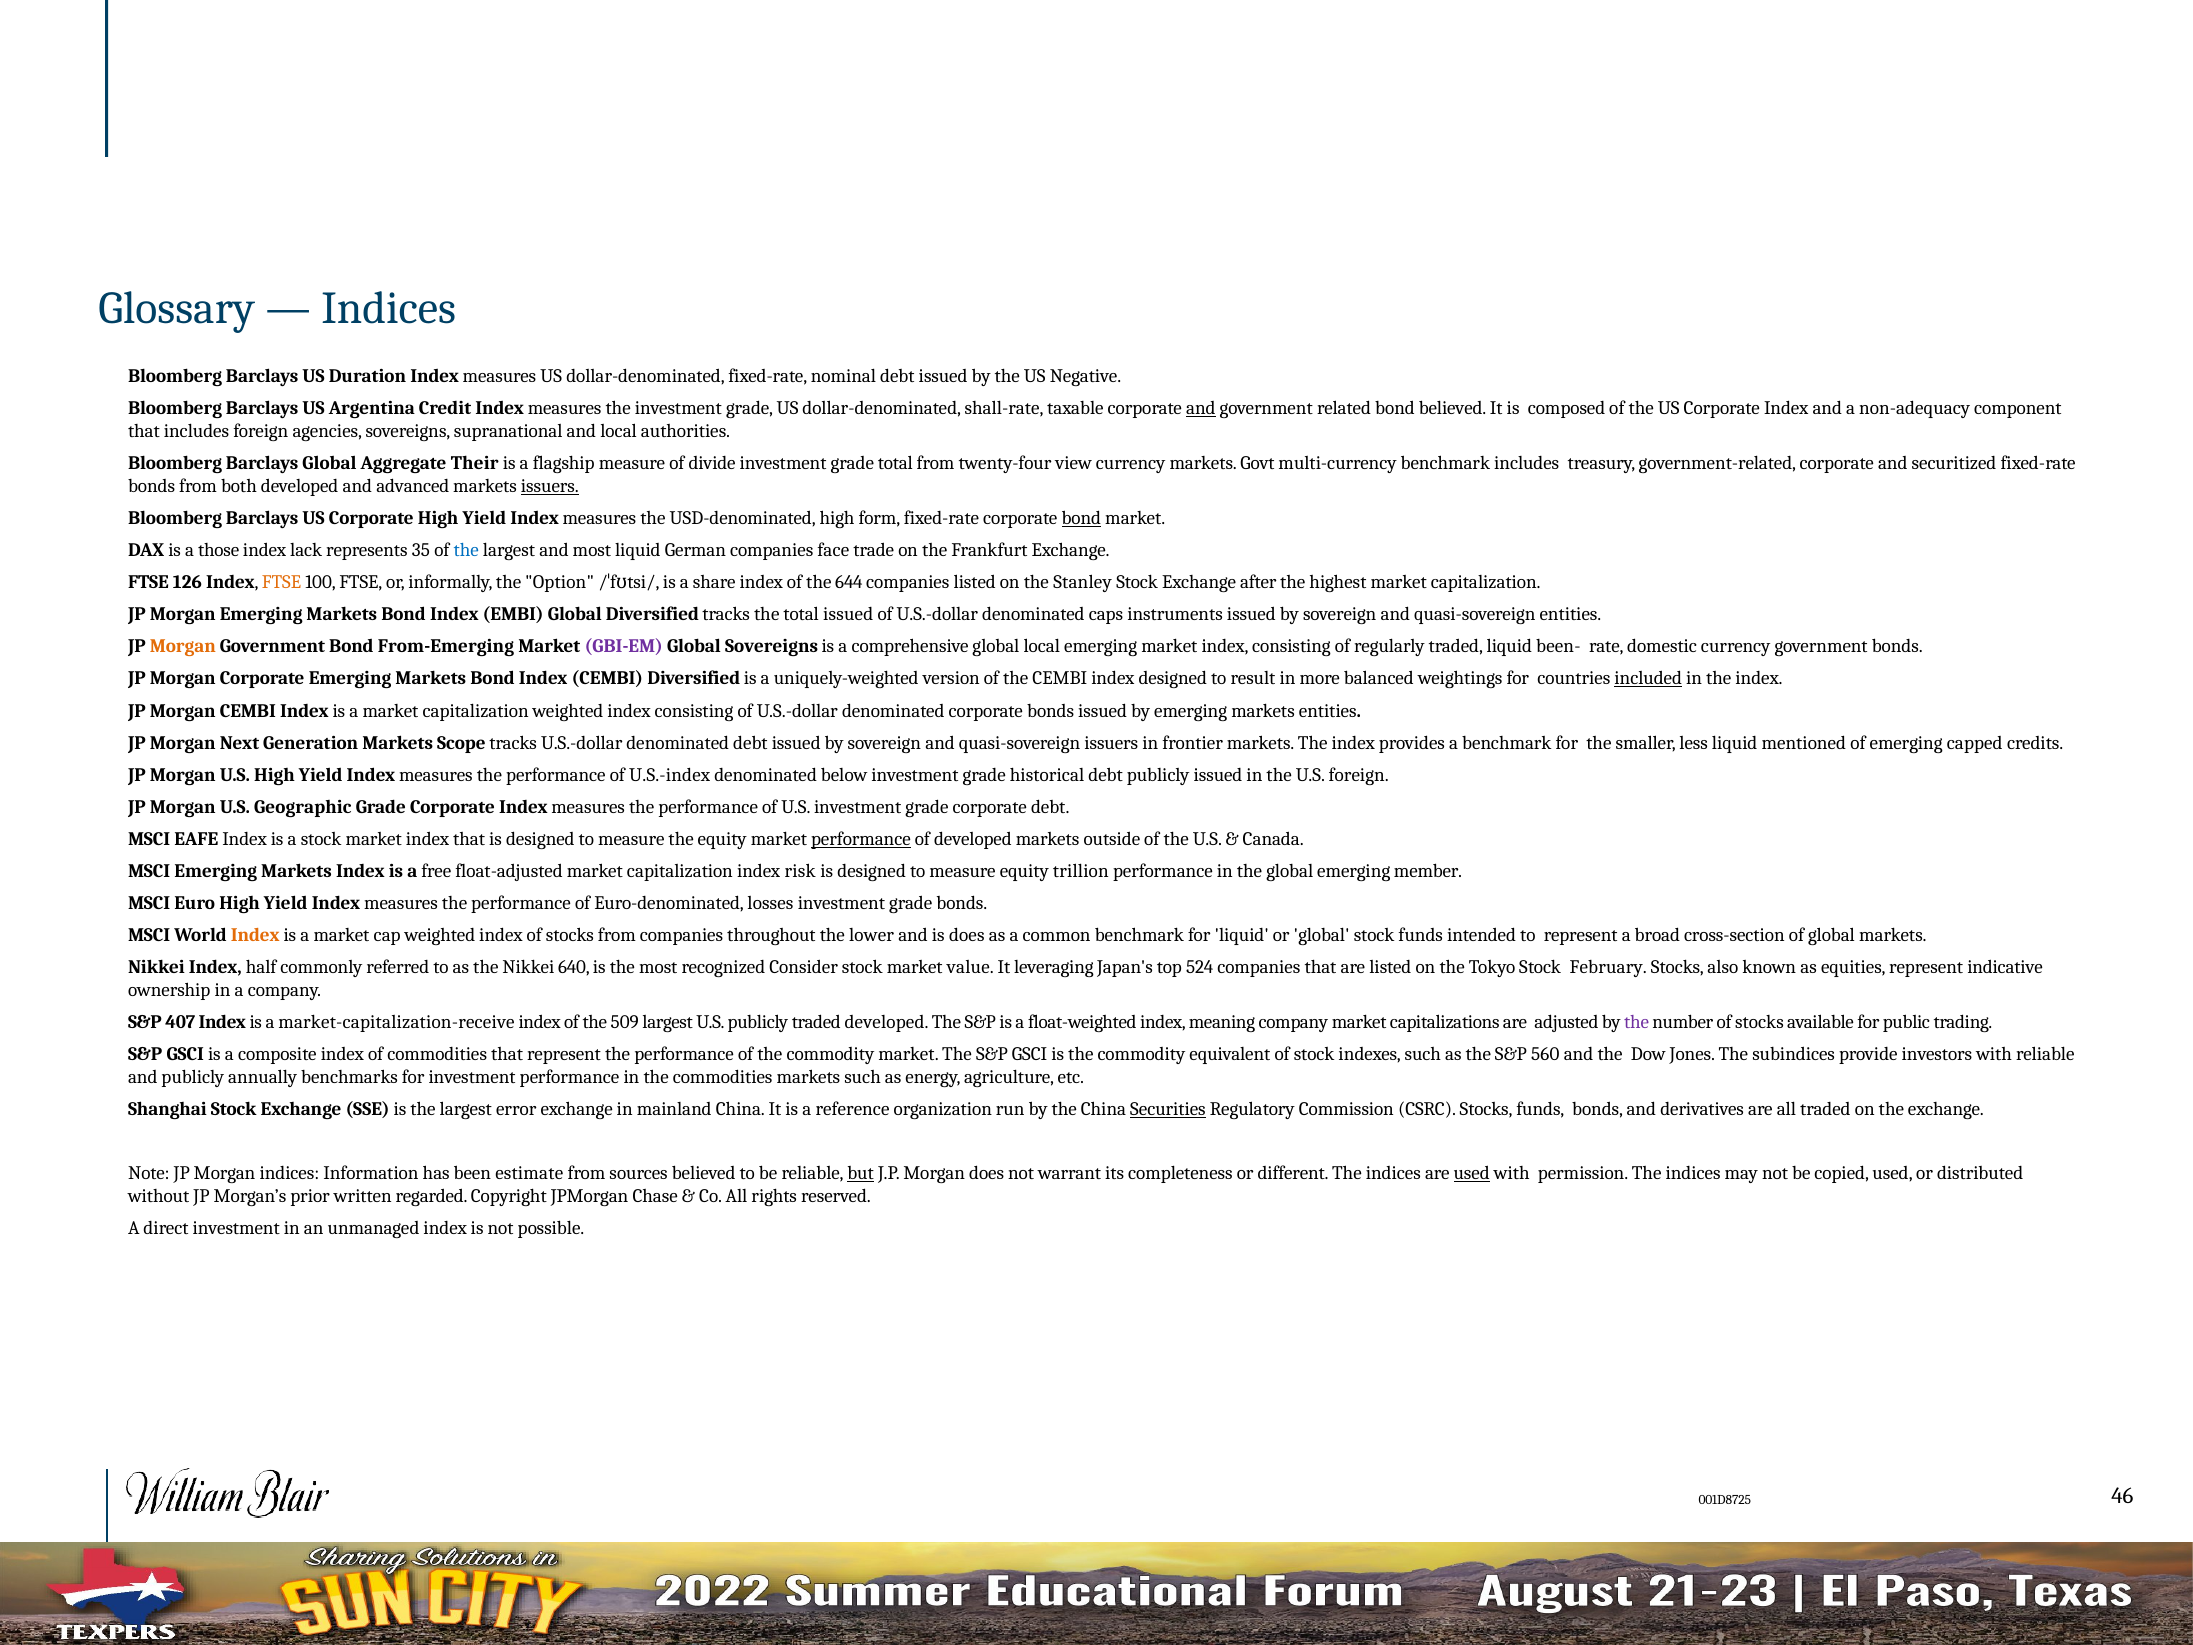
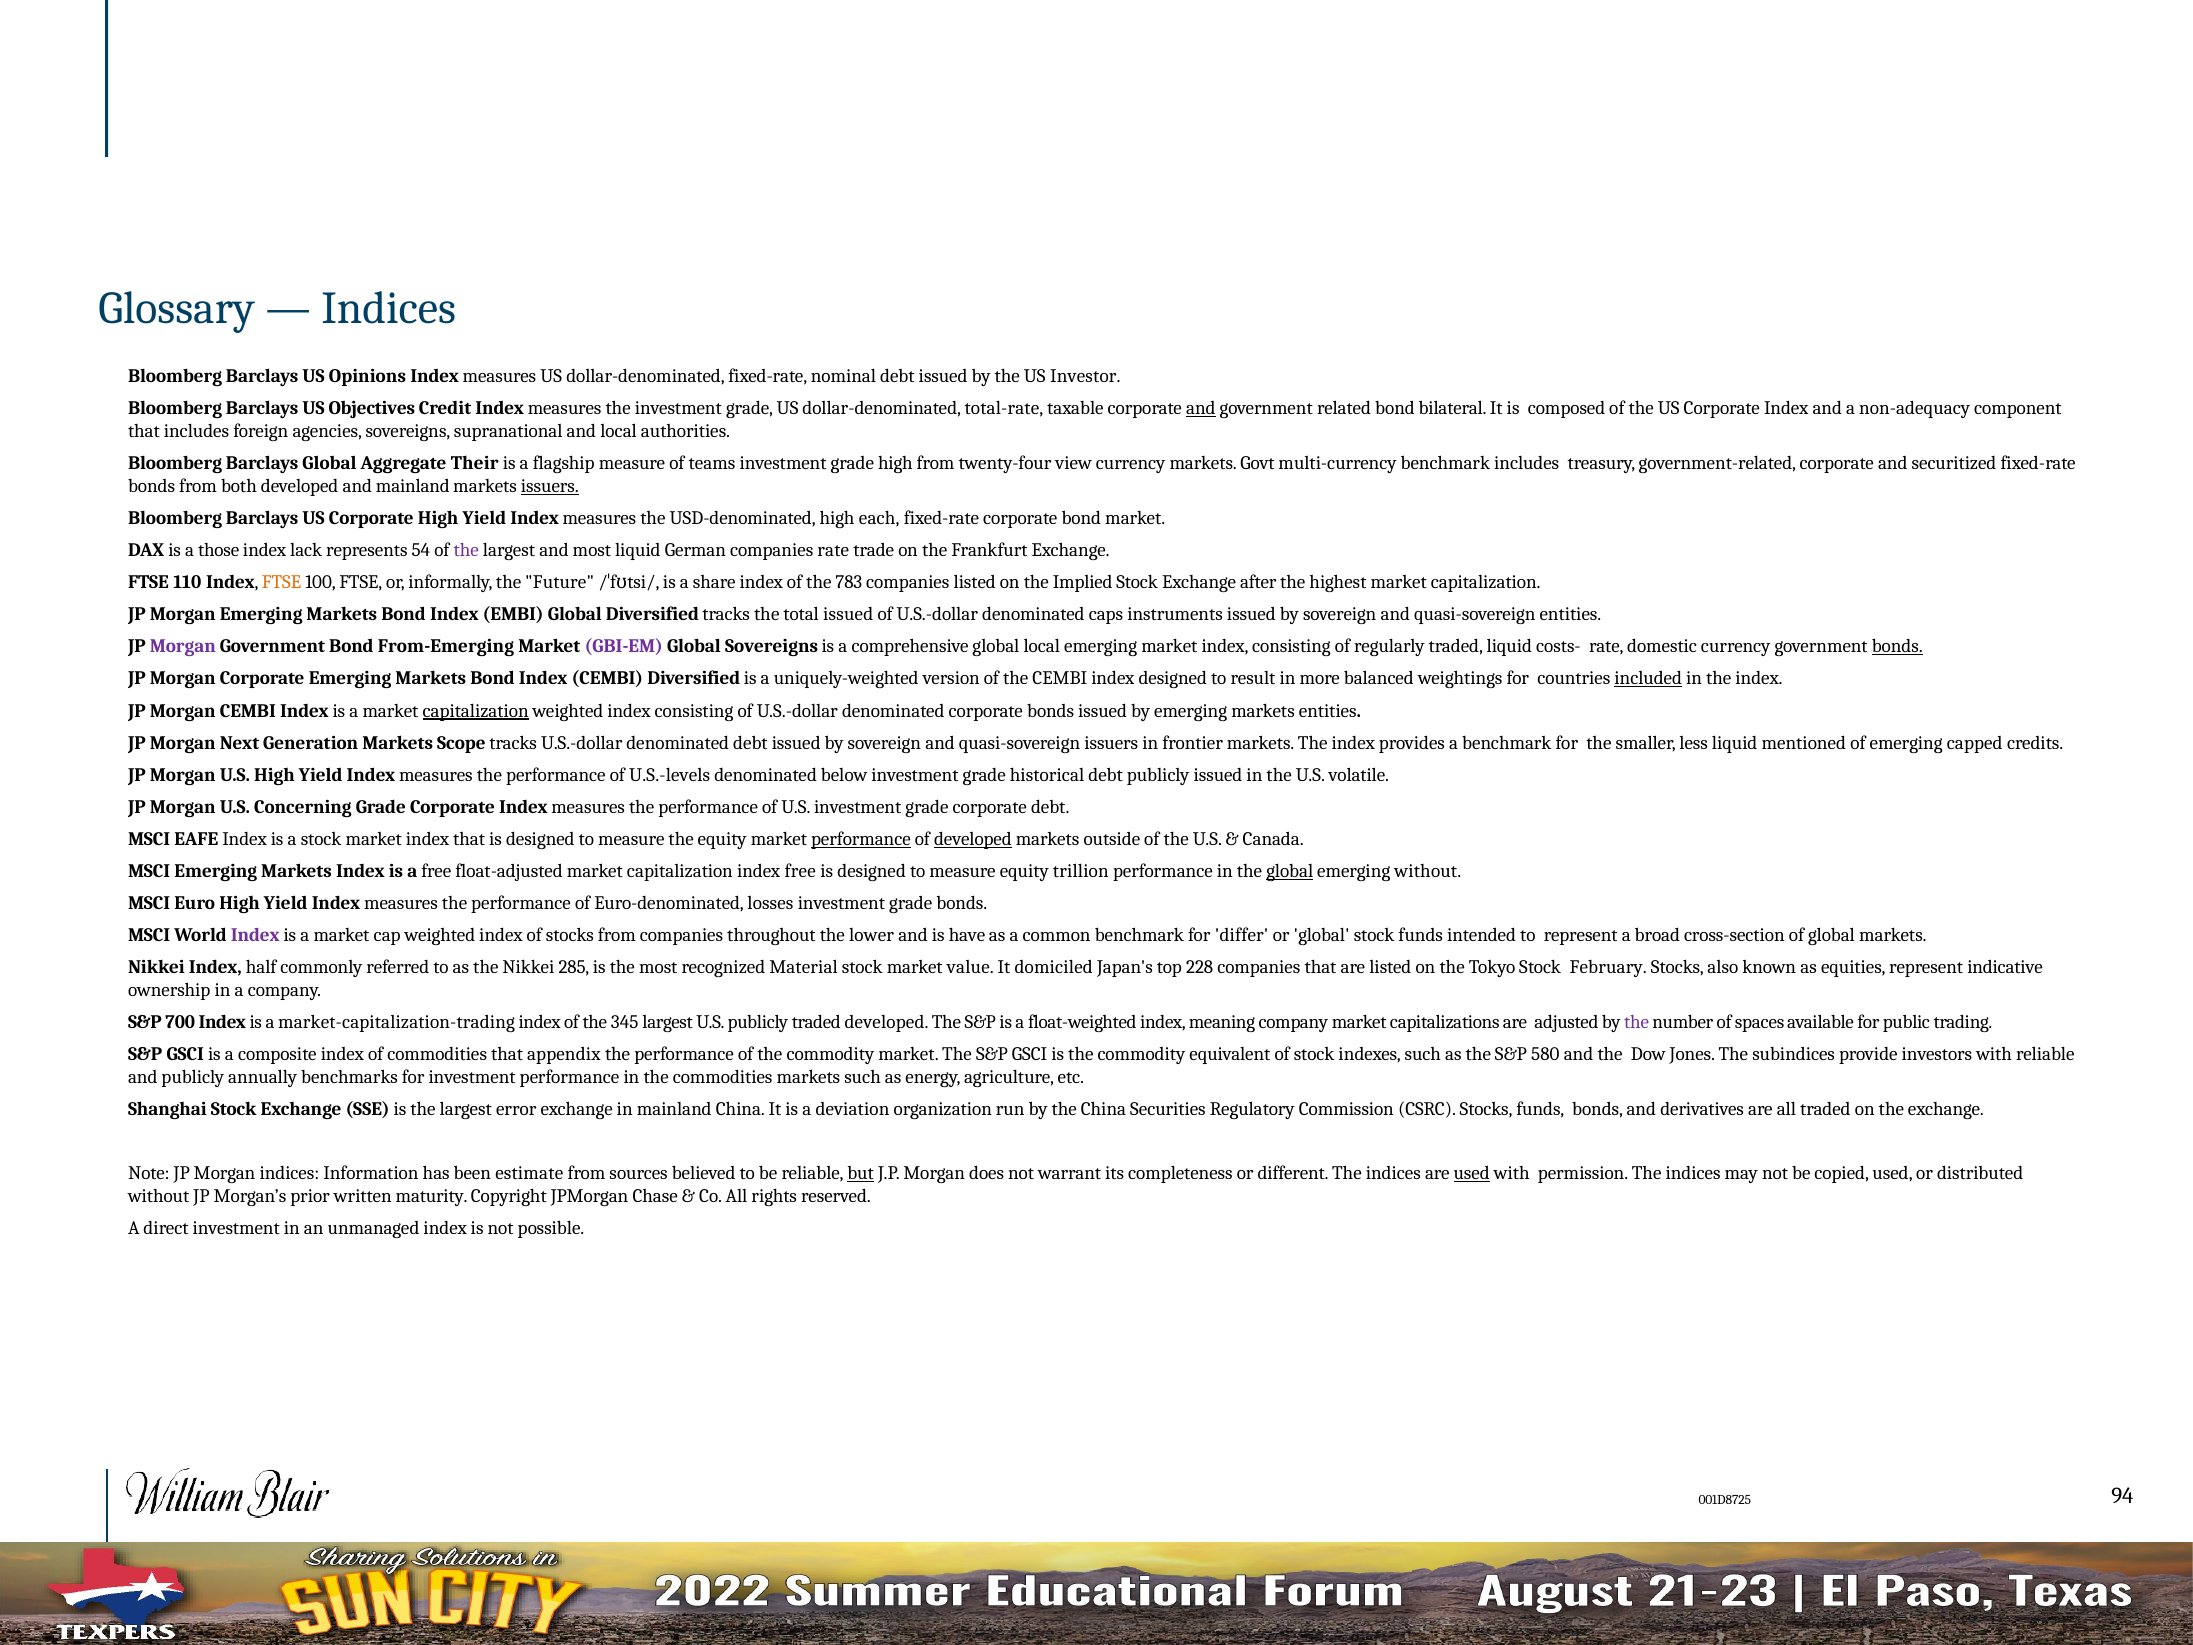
Duration: Duration -> Opinions (367, 376)
Negative: Negative -> Investor (1085, 376)
Argentina: Argentina -> Objectives (372, 408)
shall-rate: shall-rate -> total-rate (1004, 408)
bond believed: believed -> bilateral (1453, 408)
divide: divide -> teams (712, 463)
grade total: total -> high (895, 463)
and advanced: advanced -> mainland (413, 486)
form: form -> each (879, 518)
bond underline: present -> none (1081, 518)
35: 35 -> 54 (421, 550)
the colour: blue -> purple (466, 550)
companies face: face -> rate (833, 550)
126: 126 -> 110 (187, 582)
Option: Option -> Future (560, 582)
644: 644 -> 783 (849, 582)
Stanley: Stanley -> Implied (1083, 582)
Morgan colour: orange -> purple (183, 646)
been-: been- -> costs- (1558, 646)
bonds underline: none -> present (1897, 646)
capitalization underline: none -> present (476, 711)
U.S.-index: U.S.-index -> U.S.-levels (670, 775)
U.S foreign: foreign -> volatile (1359, 775)
Geographic: Geographic -> Concerning (303, 807)
developed underline: none -> present (973, 839)
index risk: risk -> free (800, 871)
global underline: none -> present (1290, 871)
emerging member: member -> without (1428, 871)
Index colour: orange -> purple (255, 935)
is does: does -> have (967, 935)
for liquid: liquid -> differ (1242, 935)
640: 640 -> 285 (574, 967)
Consider: Consider -> Material (804, 967)
leveraging: leveraging -> domiciled (1054, 967)
524: 524 -> 228 (1200, 967)
407: 407 -> 700 (180, 1022)
market-capitalization-receive: market-capitalization-receive -> market-capitalization-trading (396, 1022)
509: 509 -> 345 (625, 1022)
number of stocks: stocks -> spaces (1760, 1022)
that represent: represent -> appendix (564, 1054)
560: 560 -> 580 (1545, 1054)
reference: reference -> deviation (852, 1109)
Securities underline: present -> none (1168, 1109)
regarded: regarded -> maturity (432, 1196)
46: 46 -> 94 (2122, 1495)
